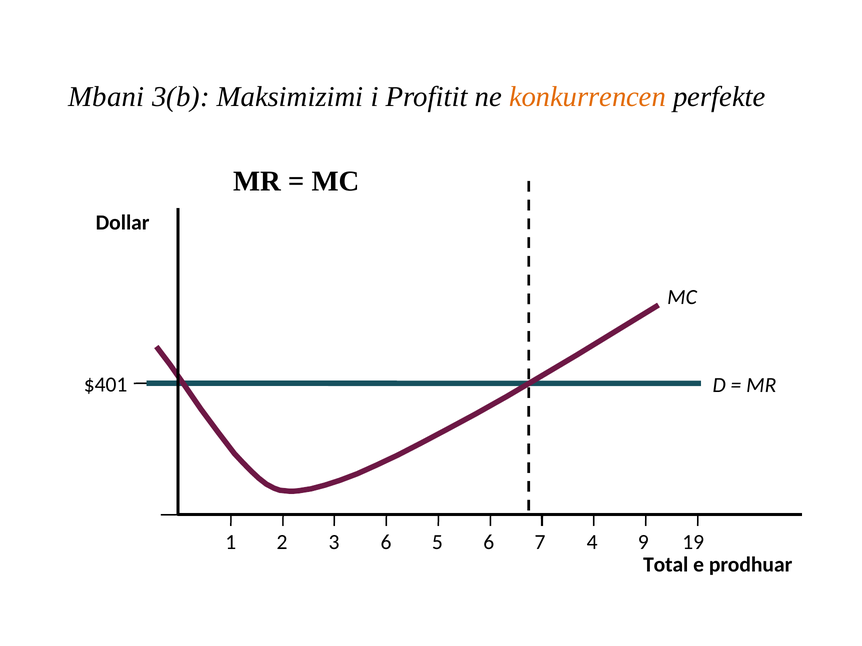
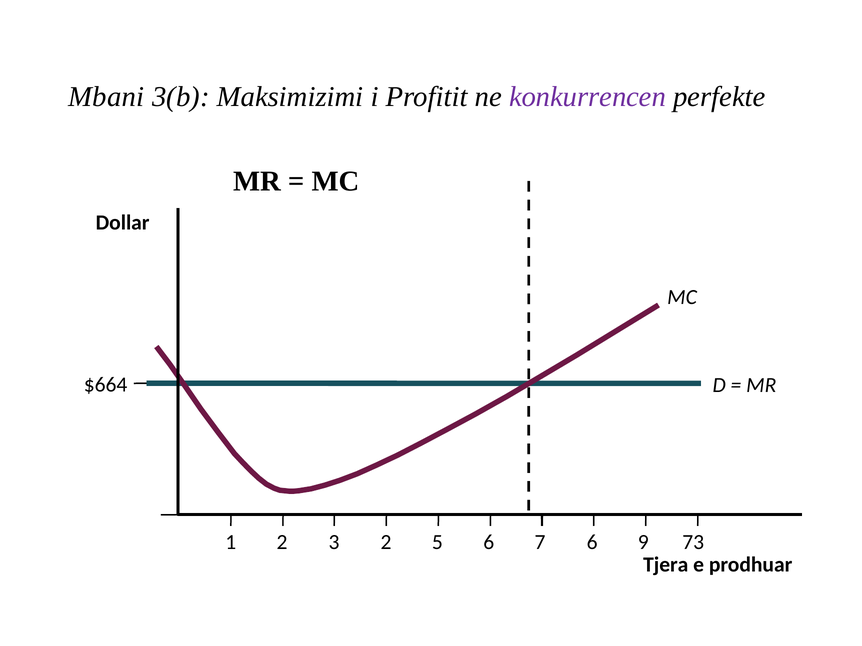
konkurrencen colour: orange -> purple (588, 97)
$401: $401 -> $664 (106, 385)
3 6: 6 -> 2 (386, 543)
7 4: 4 -> 6 (592, 543)
19: 19 -> 73 (693, 543)
Total: Total -> Tjera (666, 565)
